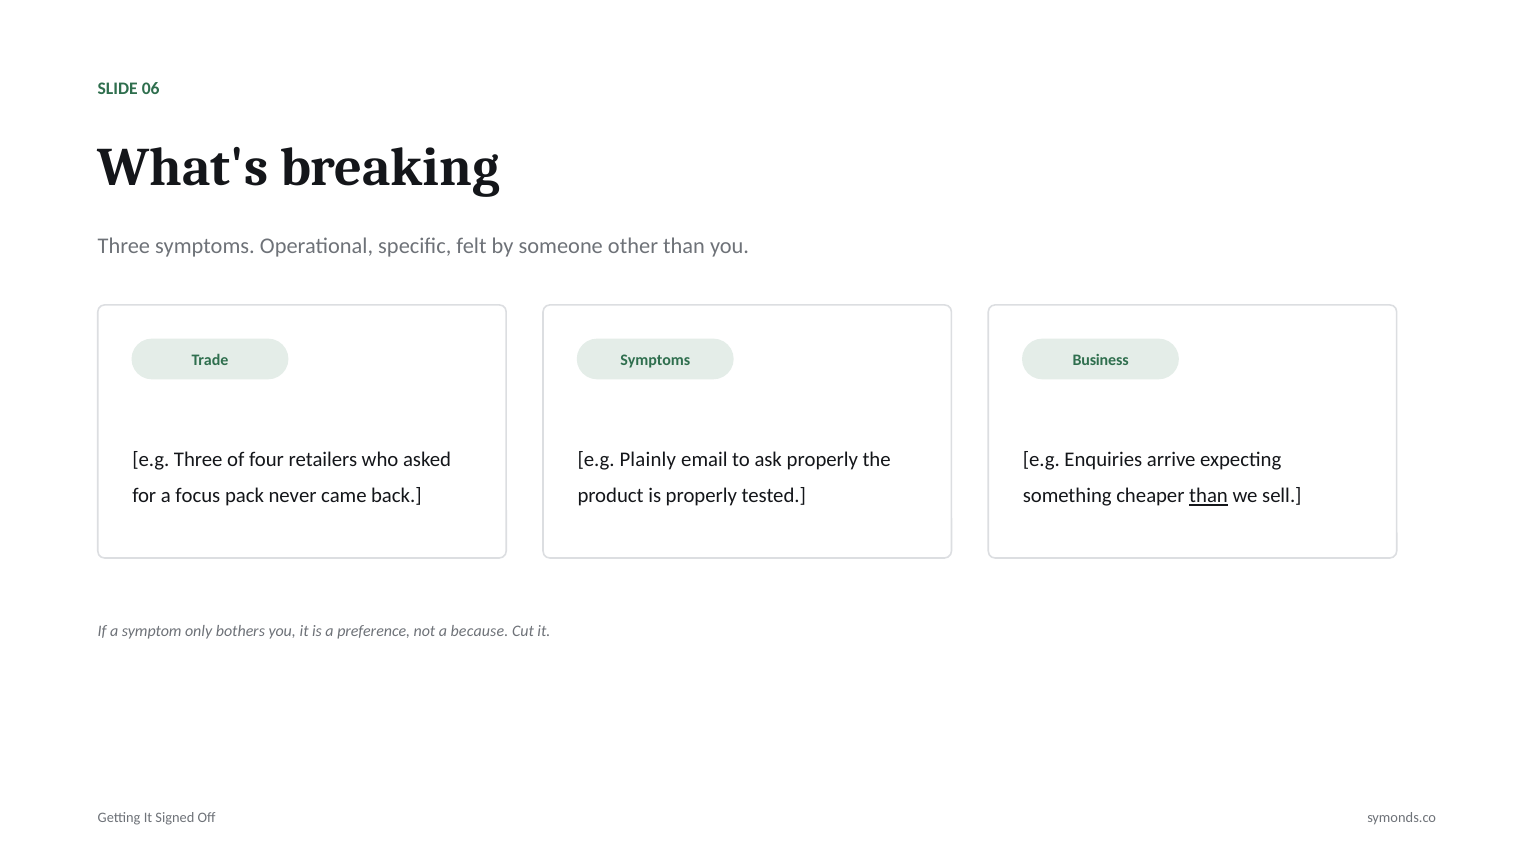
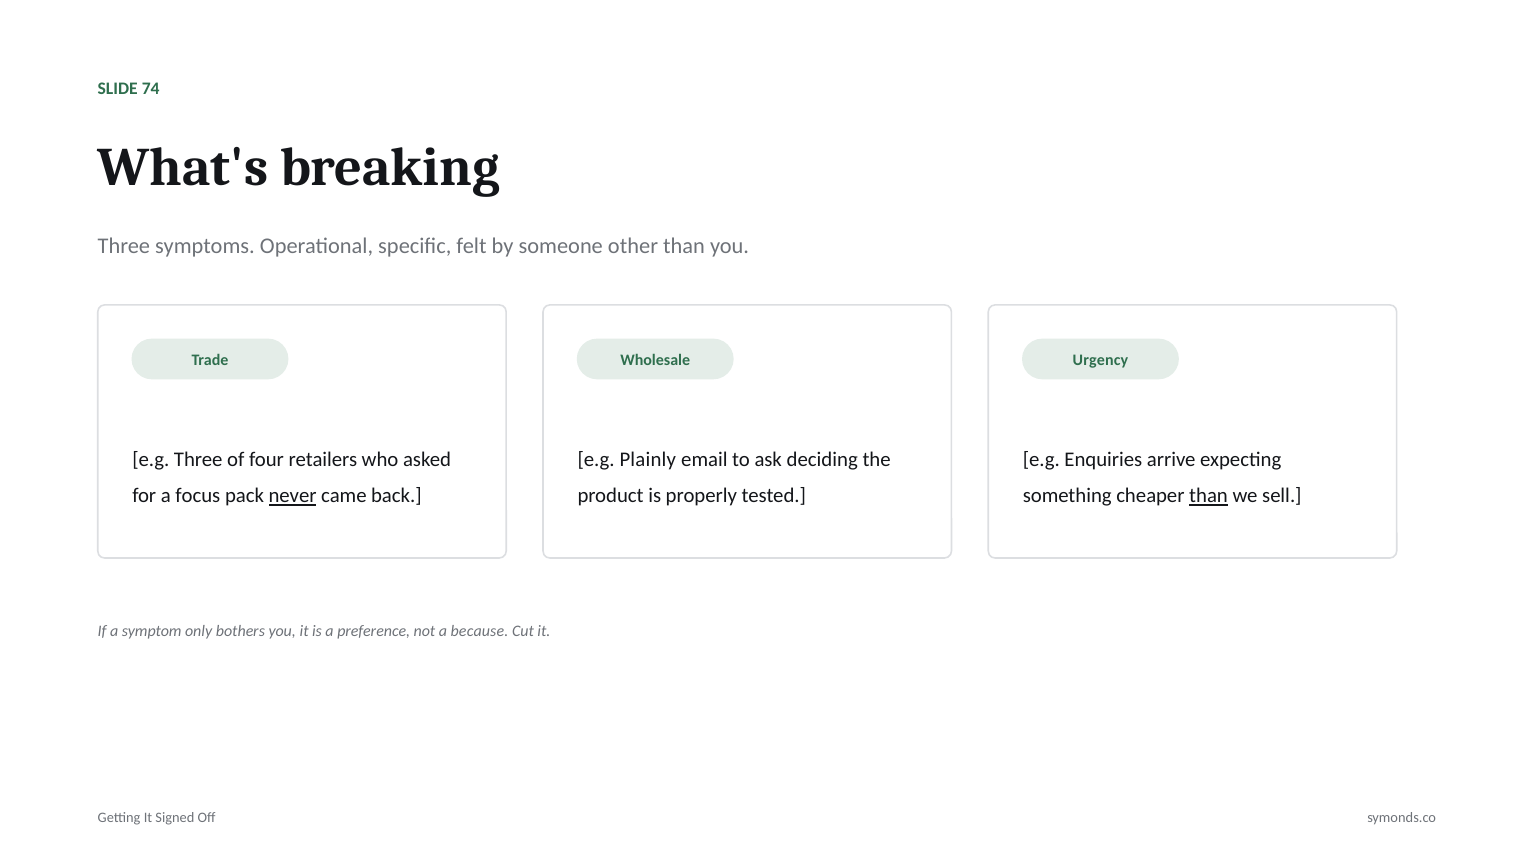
06: 06 -> 74 (151, 89)
Symptoms: Symptoms -> Wholesale (655, 360)
Business: Business -> Urgency (1100, 360)
ask properly: properly -> deciding (822, 459)
never underline: none -> present (293, 496)
